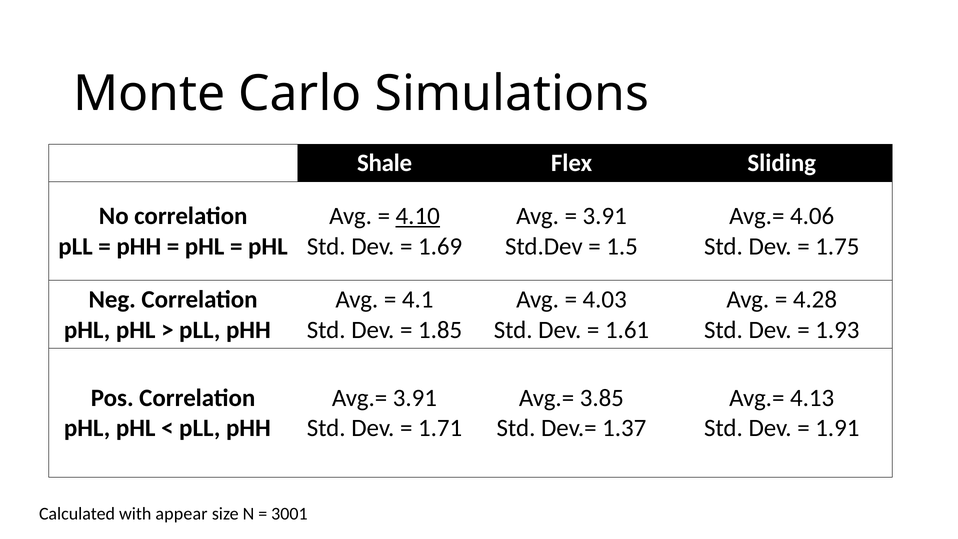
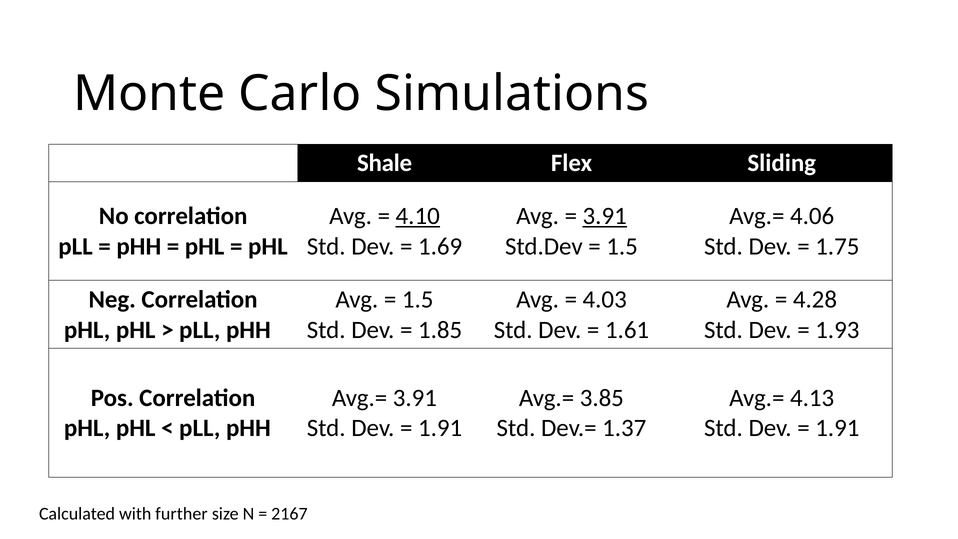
3.91 underline: none -> present (605, 216)
4.1: 4.1 -> 1.5 (418, 299)
1.71: 1.71 -> 1.91 (440, 428)
appear: appear -> further (182, 514)
3001: 3001 -> 2167 (289, 514)
